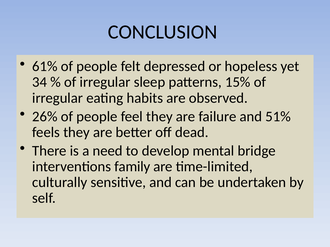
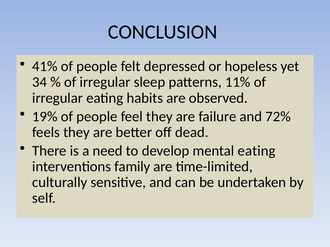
61%: 61% -> 41% (45, 66)
15%: 15% -> 11% (238, 82)
26%: 26% -> 19% (45, 117)
51%: 51% -> 72% (278, 117)
mental bridge: bridge -> eating (257, 151)
